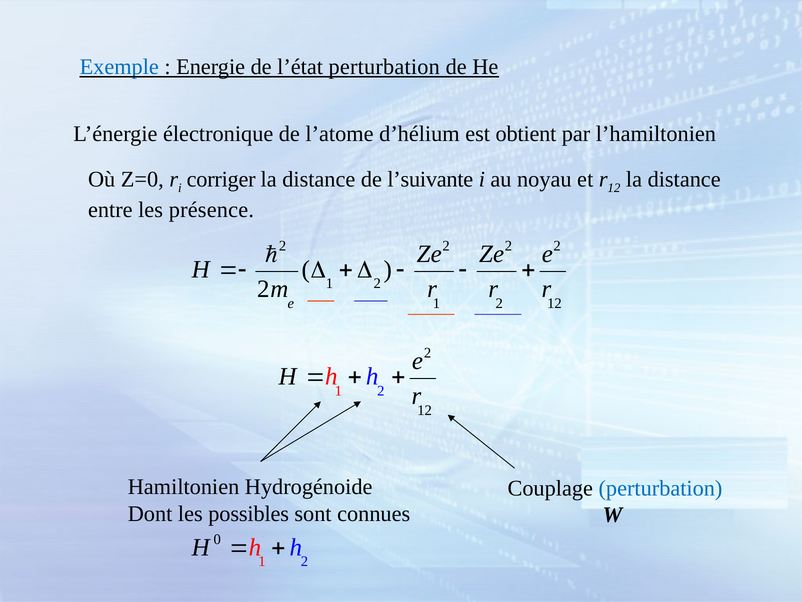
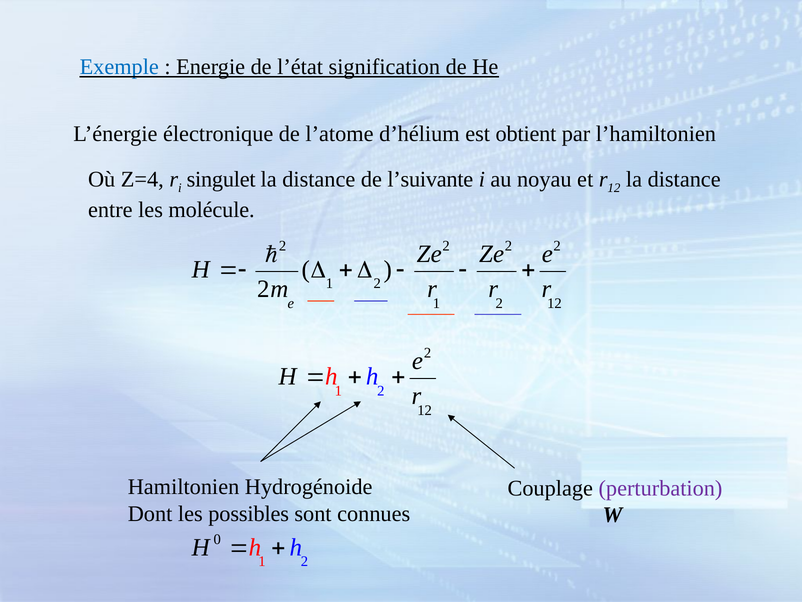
l’état perturbation: perturbation -> signification (384, 67)
Z=0: Z=0 -> Z=4 (142, 179)
corriger: corriger -> singulet (221, 179)
présence: présence -> molécule (212, 210)
perturbation colour: blue -> purple (660, 488)
